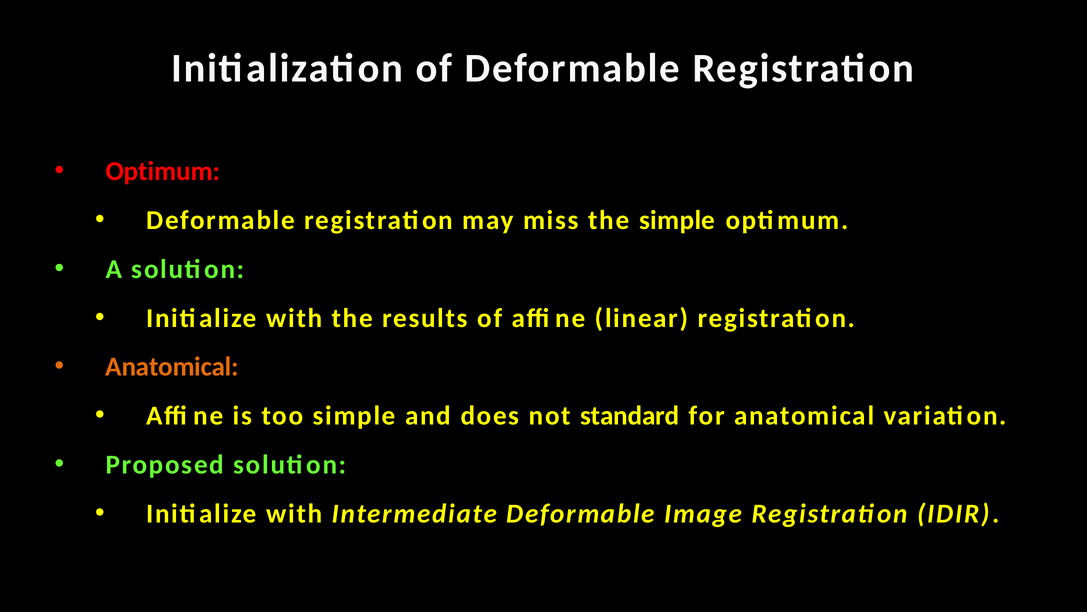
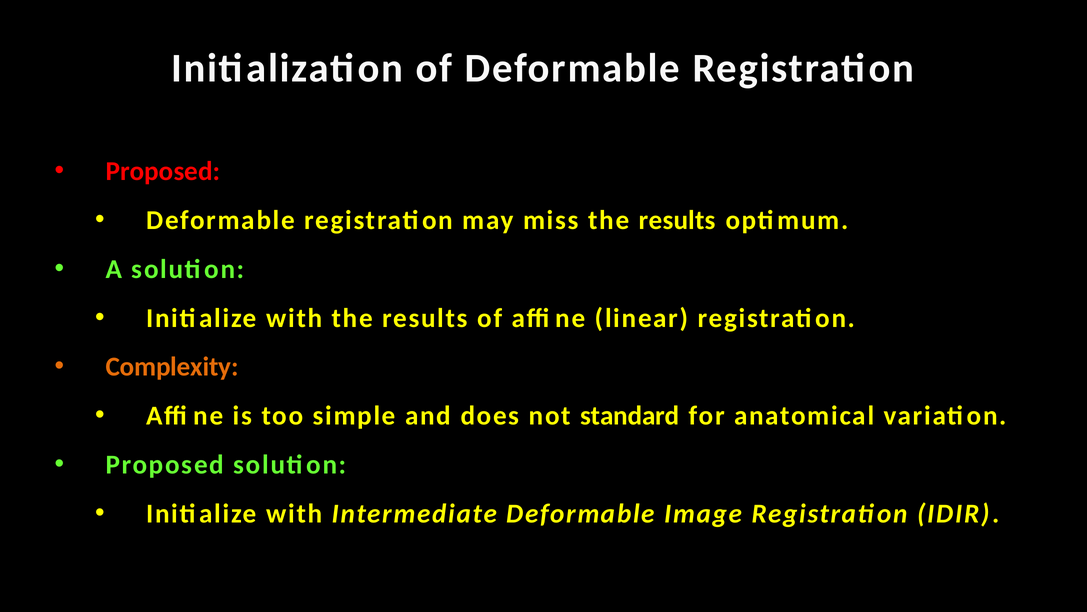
Optimum: Optimum -> Proposed (163, 171)
miss the simple: simple -> results (677, 220)
Anatomical: Anatomical -> Complexity (172, 367)
